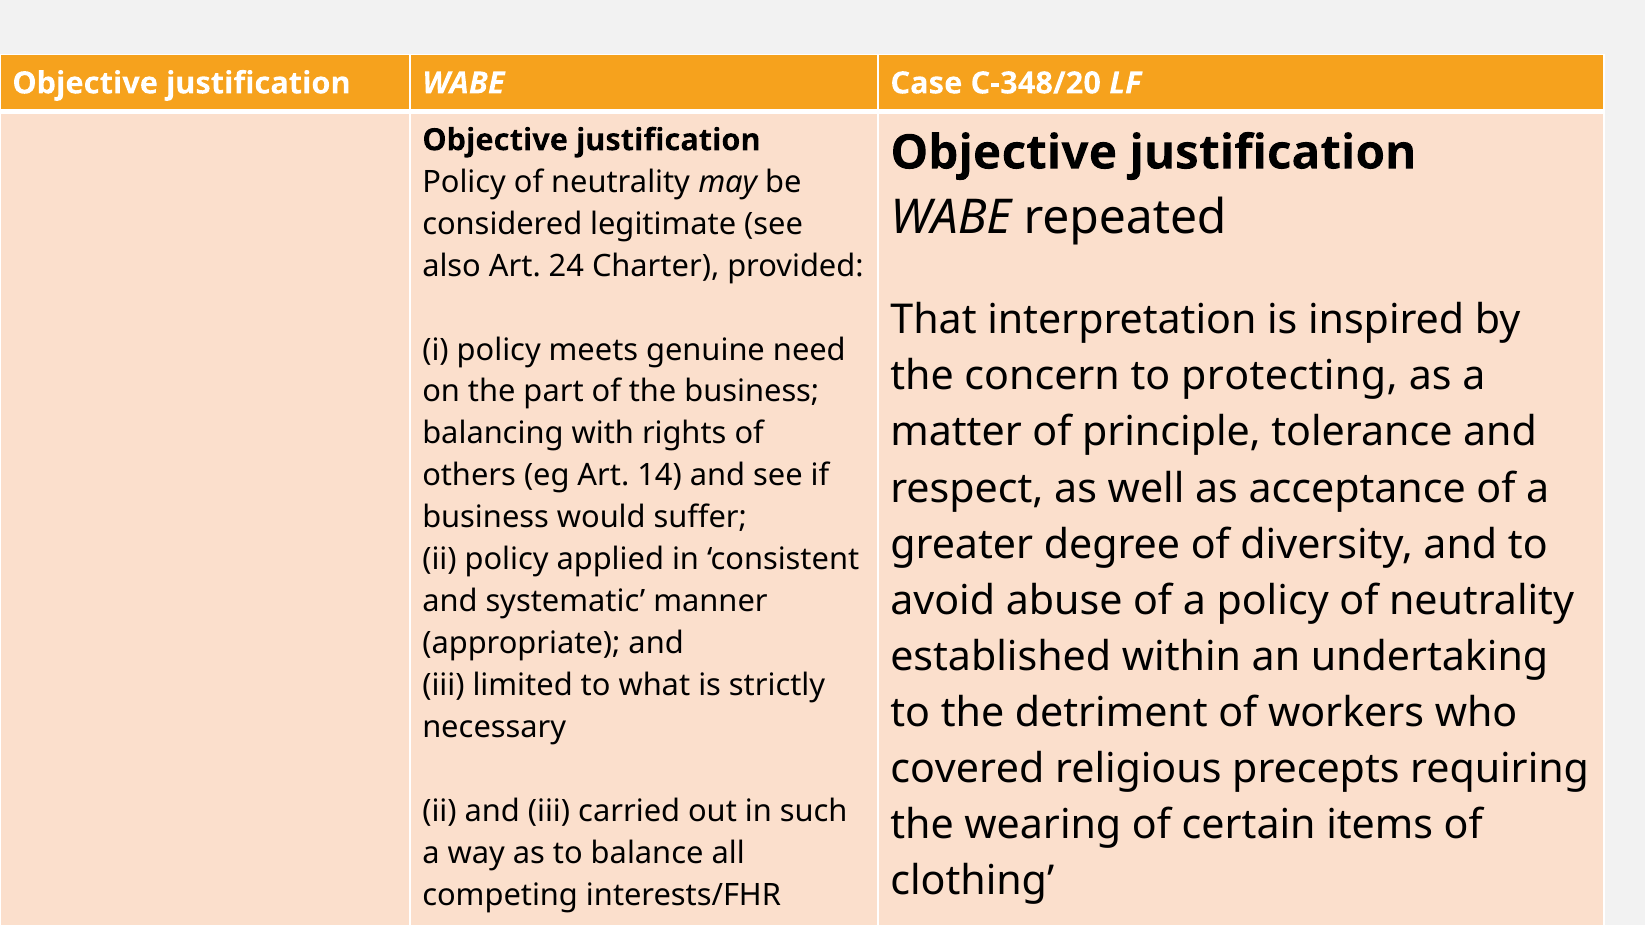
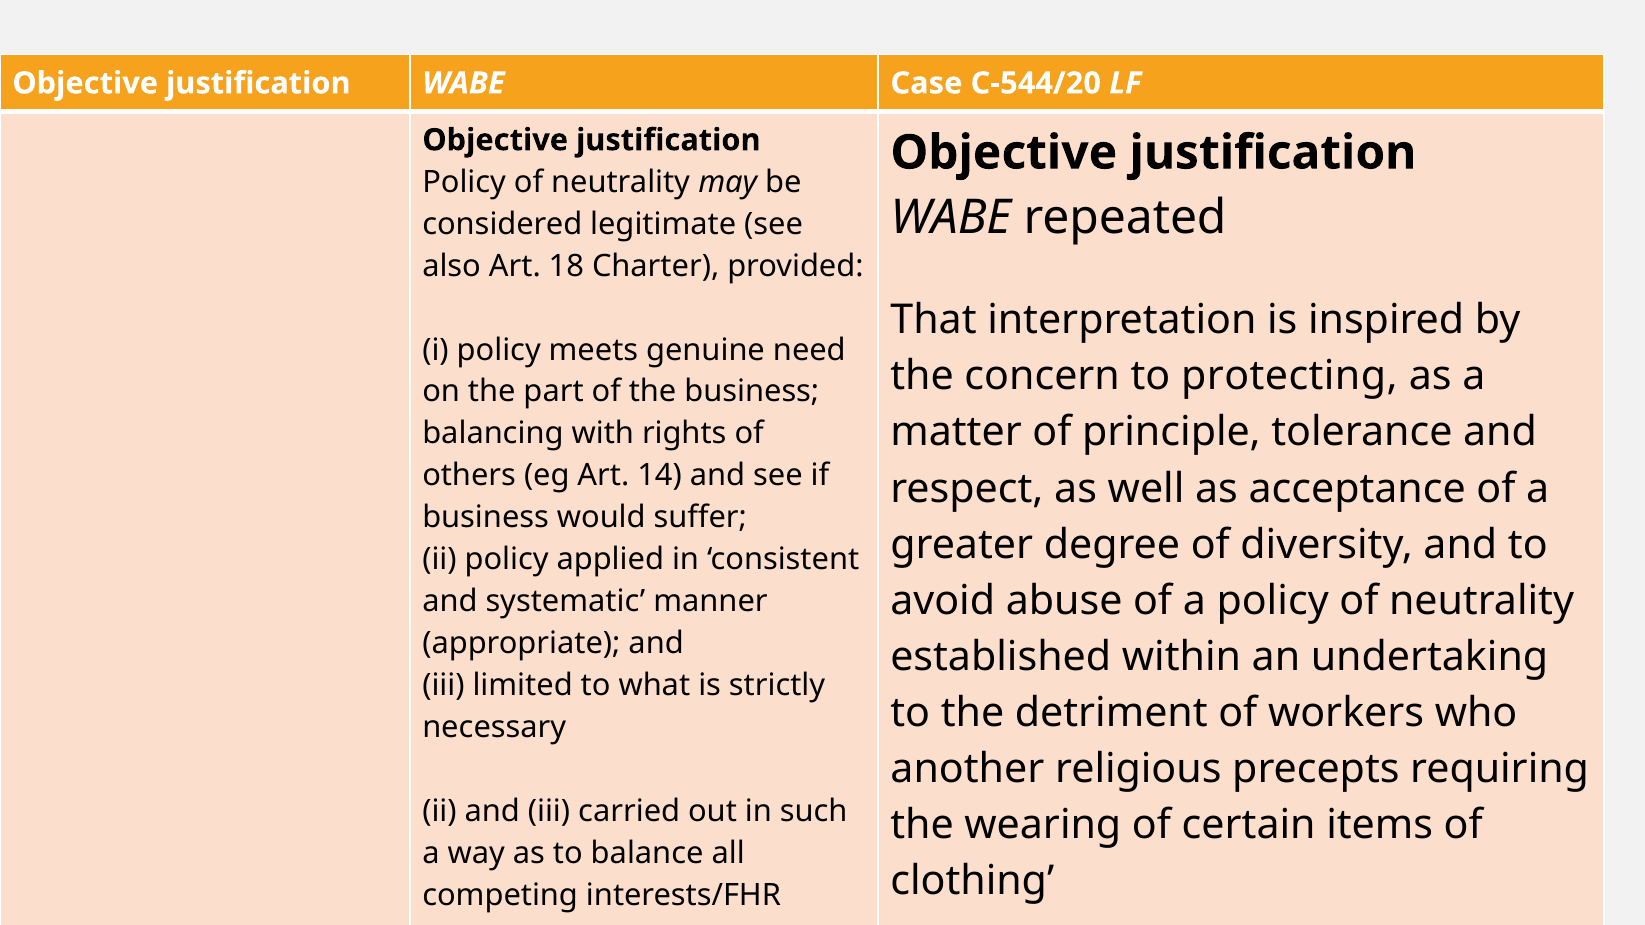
C-348/20: C-348/20 -> C-544/20 (1036, 83)
24: 24 -> 18 (566, 266)
covered: covered -> another (967, 769)
